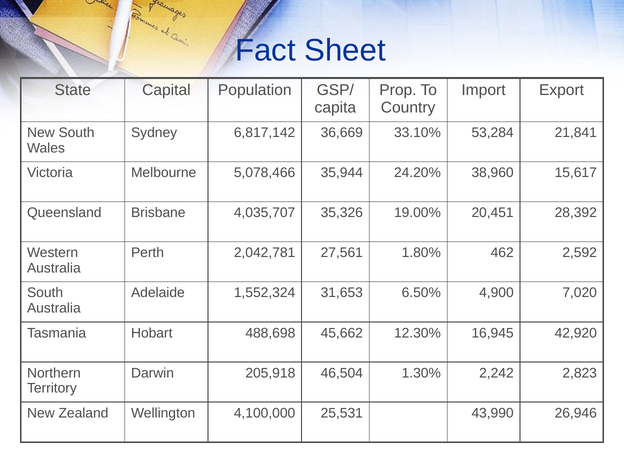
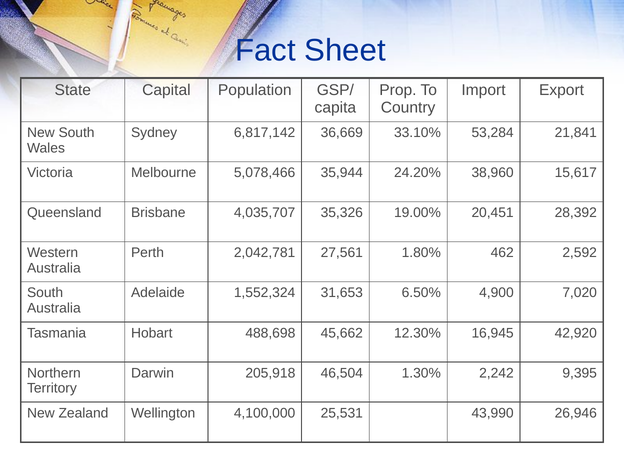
2,823: 2,823 -> 9,395 (580, 373)
